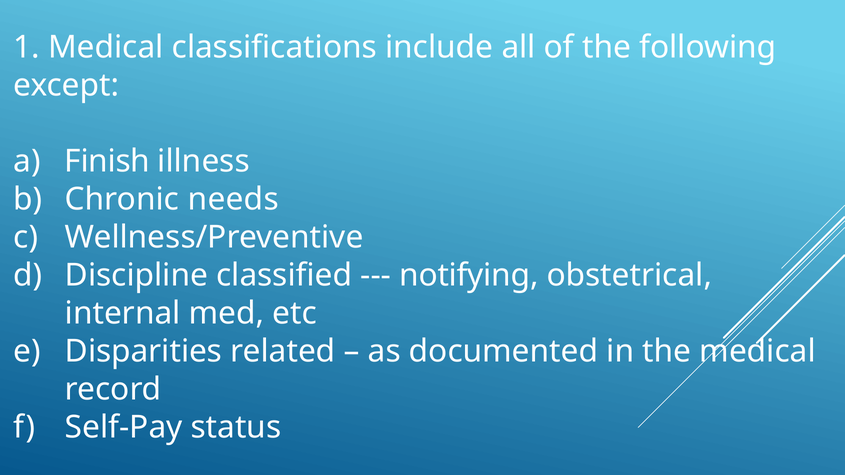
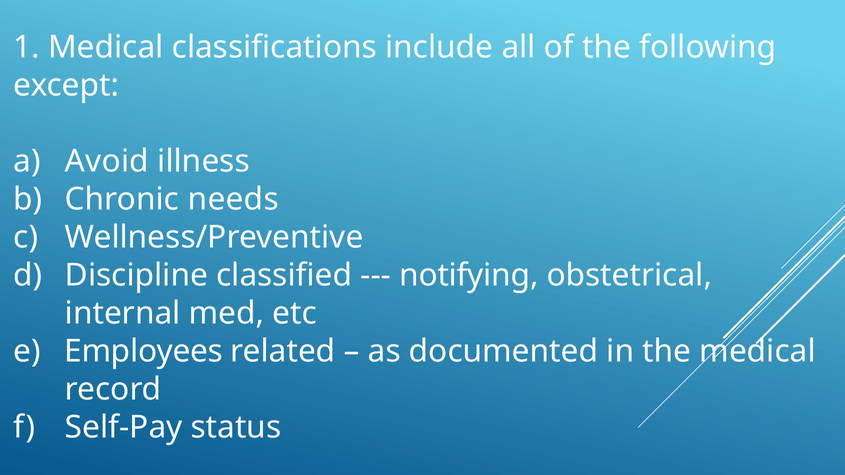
Finish: Finish -> Avoid (107, 161)
Disparities: Disparities -> Employees (144, 351)
